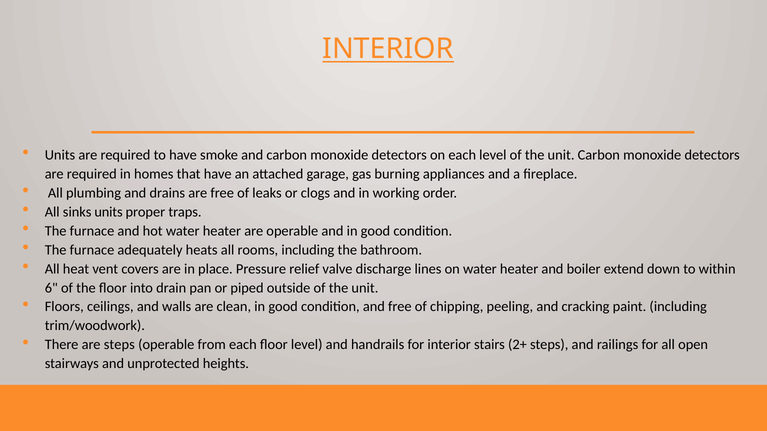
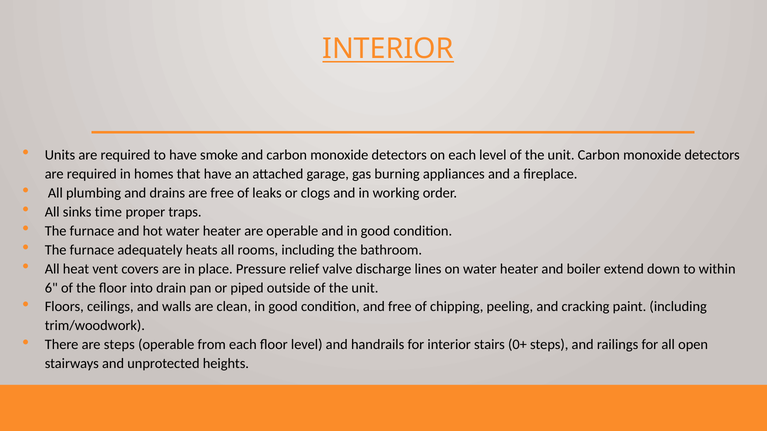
sinks units: units -> time (108, 212)
2+: 2+ -> 0+ (517, 345)
